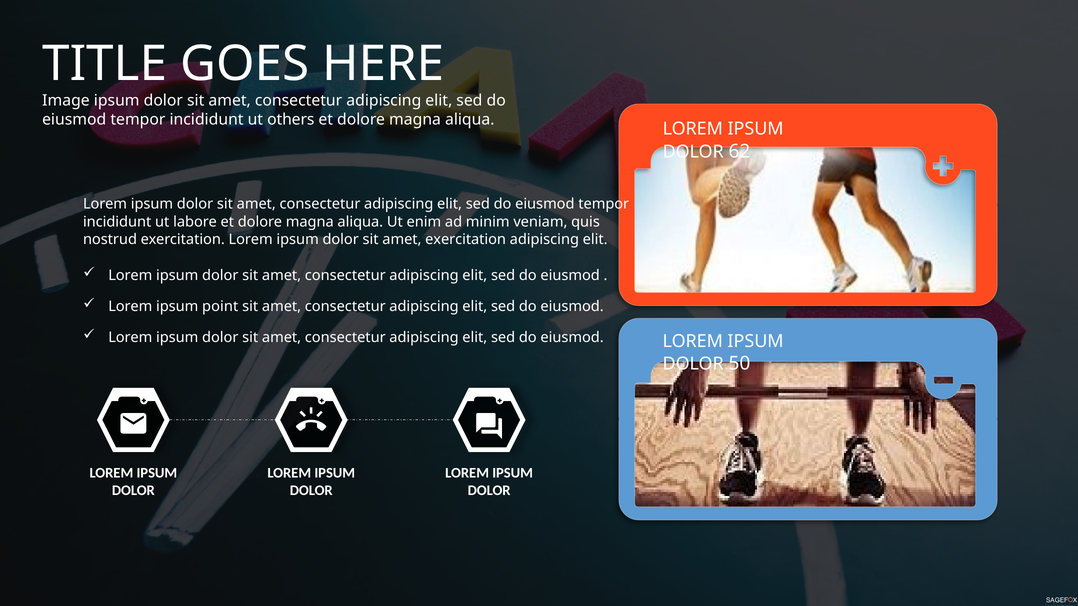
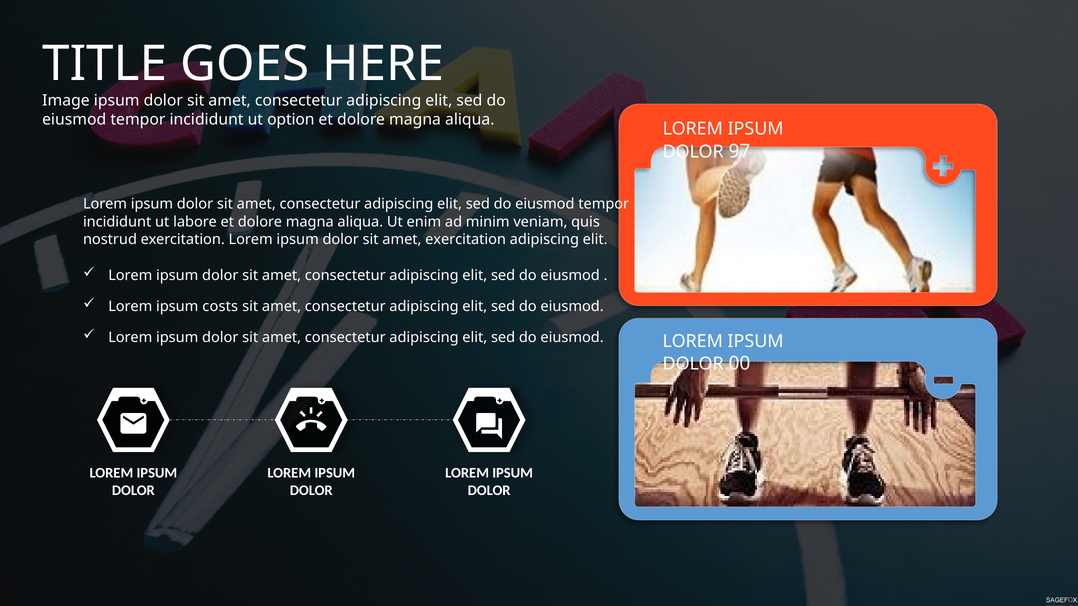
others: others -> option (291, 120)
62: 62 -> 97 (739, 151)
point: point -> costs (220, 307)
50: 50 -> 00 (739, 364)
